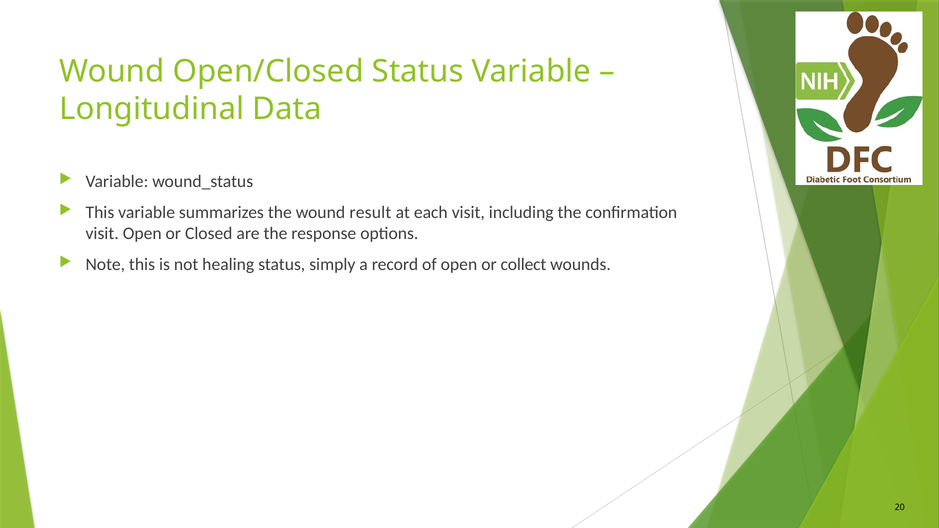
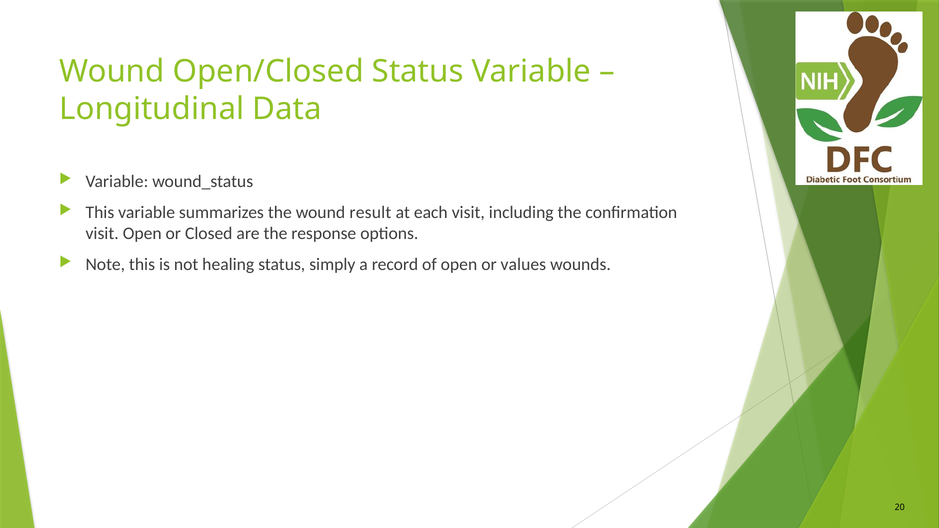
collect: collect -> values (523, 265)
